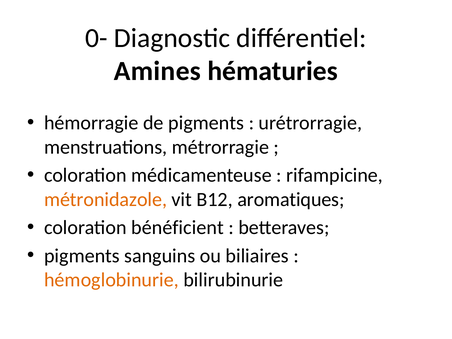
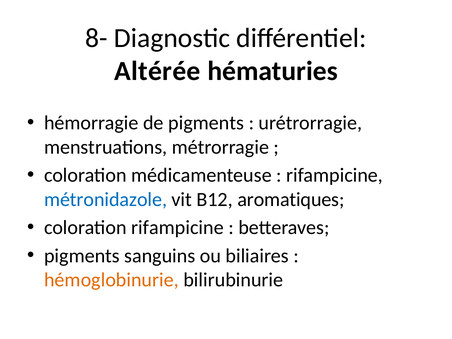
0-: 0- -> 8- (96, 38)
Amines: Amines -> Altérée (157, 71)
métronidazole colour: orange -> blue (106, 199)
coloration bénéficient: bénéficient -> rifampicine (177, 228)
